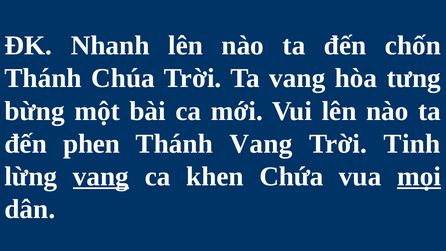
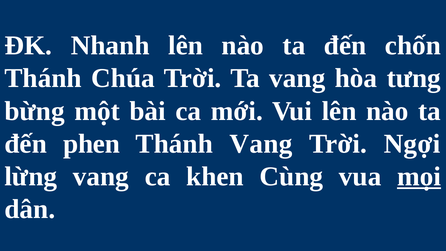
Tinh: Tinh -> Ngợi (412, 144)
vang underline: present -> none (101, 176)
Chứa: Chứa -> Cùng (291, 176)
